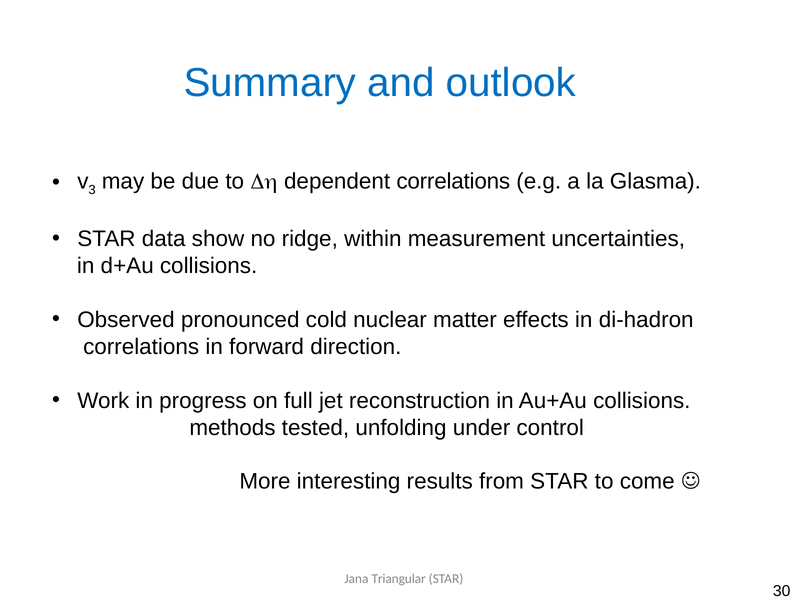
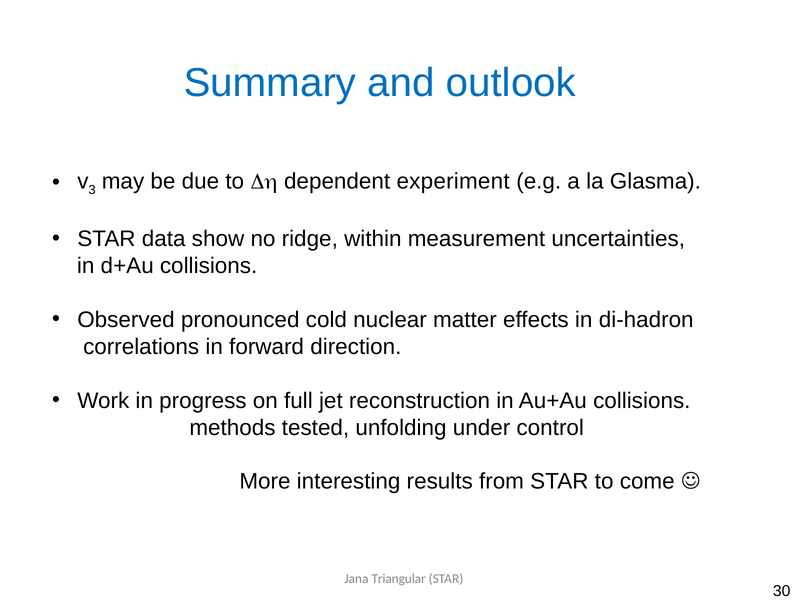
dependent correlations: correlations -> experiment (453, 181)
